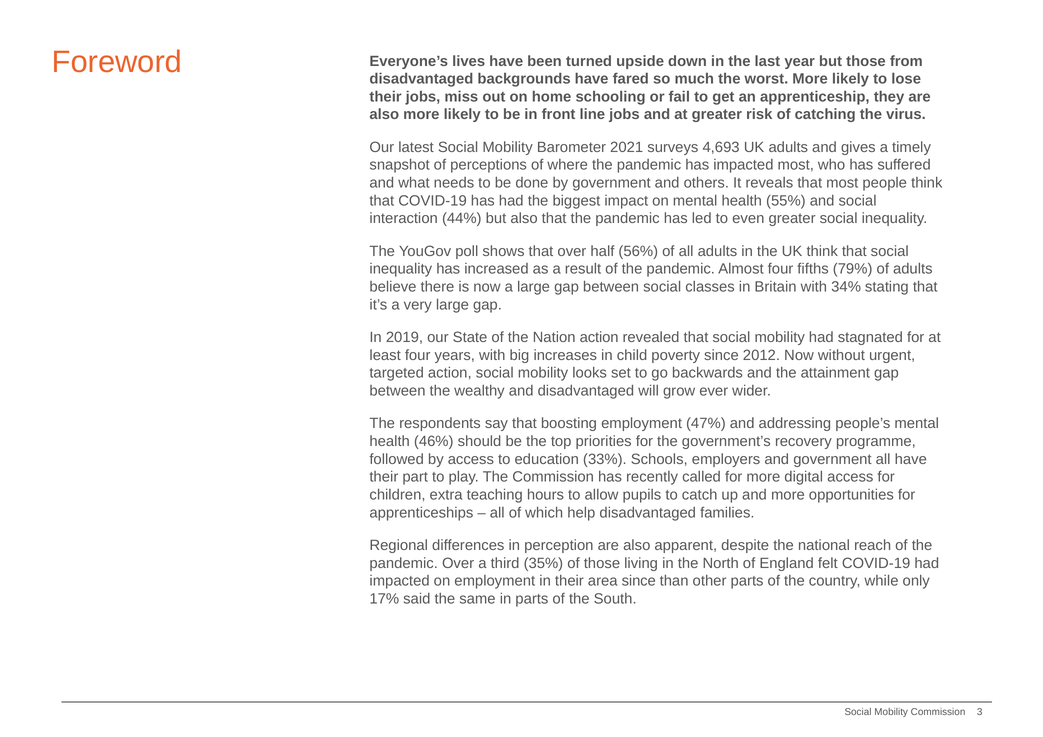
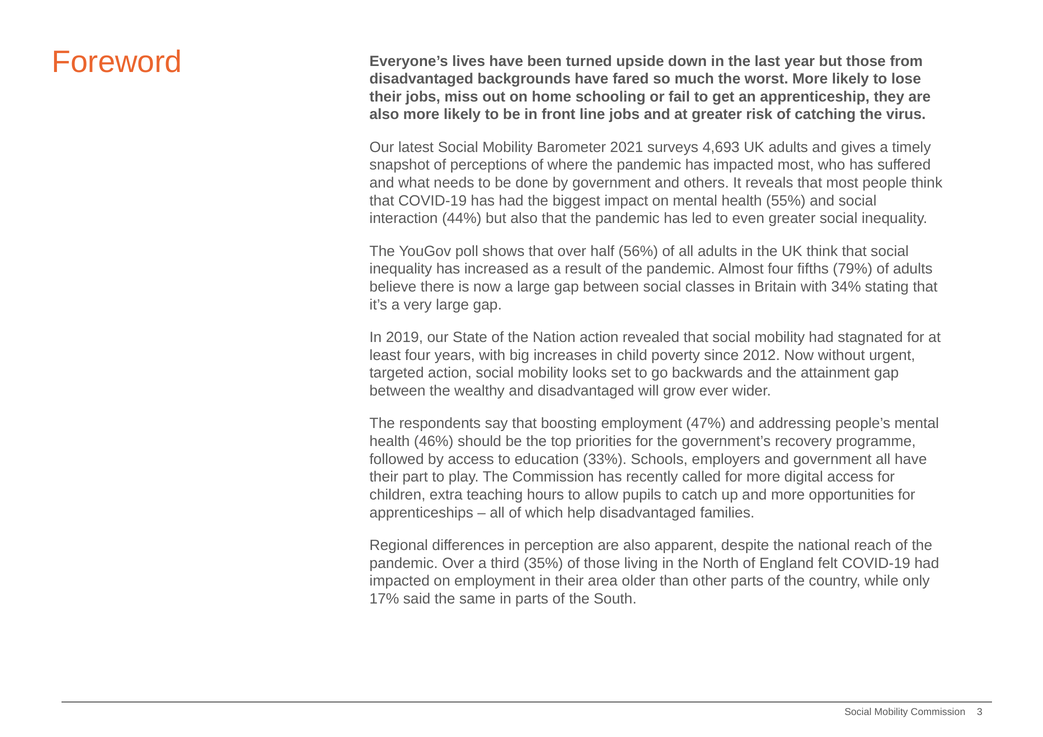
area since: since -> older (639, 581)
